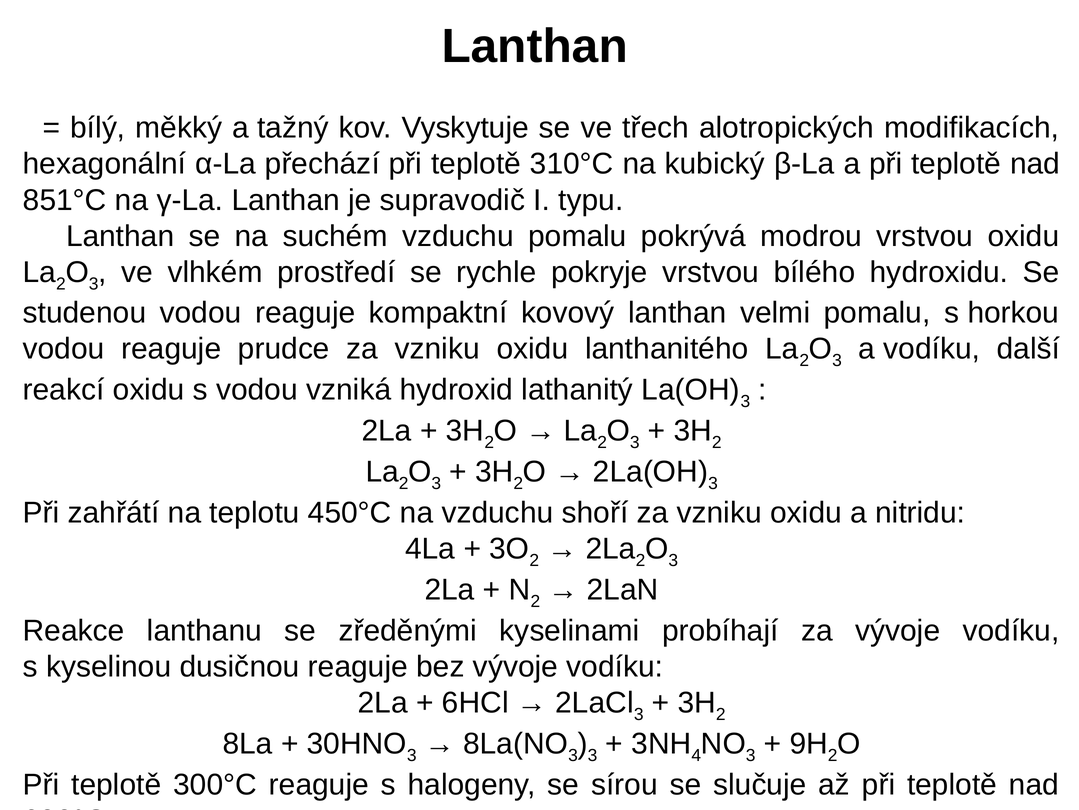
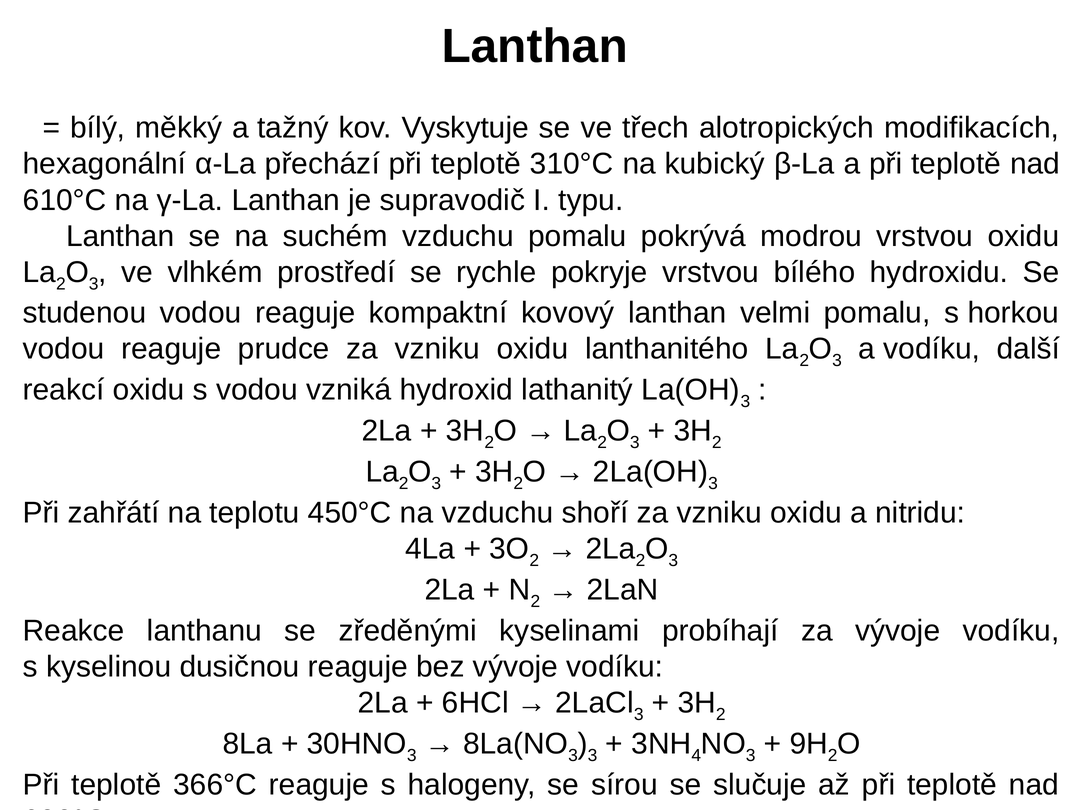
851°C: 851°C -> 610°C (65, 200)
300°C: 300°C -> 366°C (215, 784)
